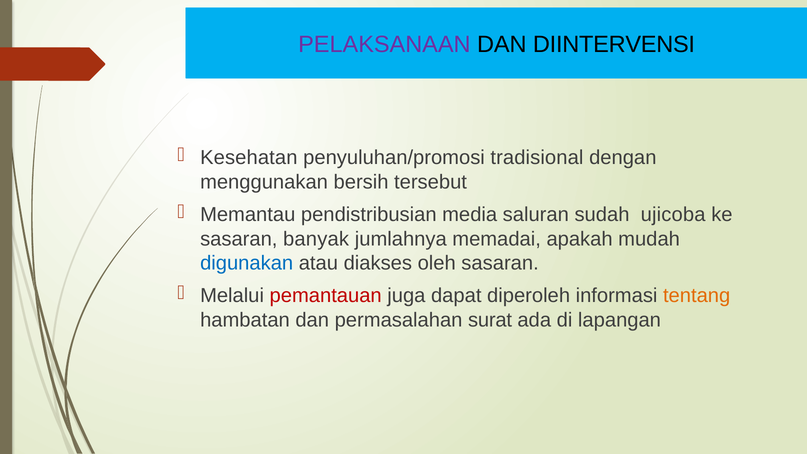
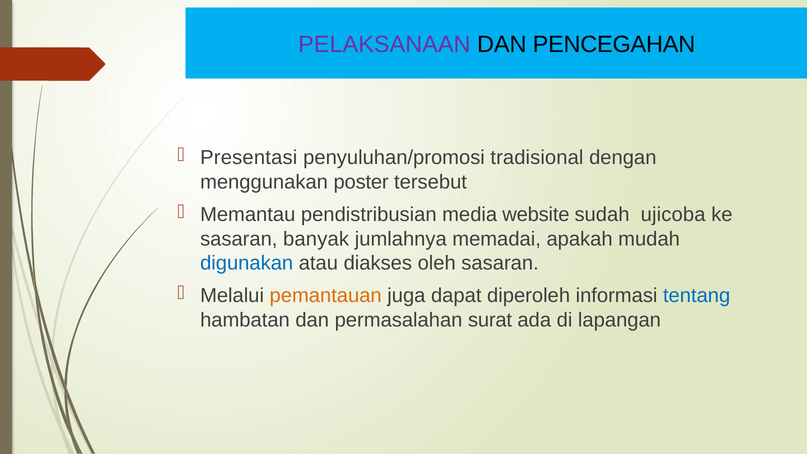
DIINTERVENSI: DIINTERVENSI -> PENCEGAHAN (614, 45)
Kesehatan: Kesehatan -> Presentasi (249, 158)
bersih: bersih -> poster (361, 182)
saluran: saluran -> website (536, 215)
pemantauan colour: red -> orange (326, 296)
tentang colour: orange -> blue (697, 296)
